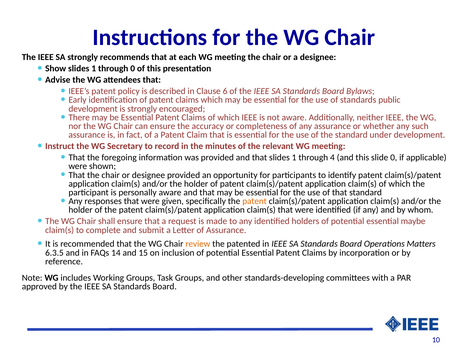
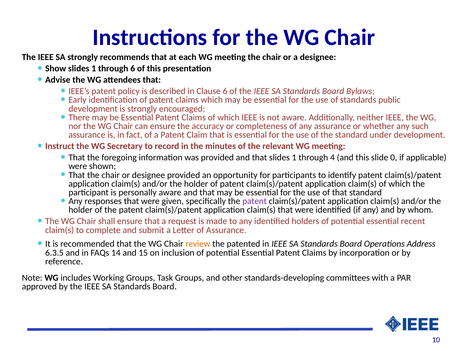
through 0: 0 -> 6 (133, 69)
patent colour: orange -> purple (255, 201)
maybe: maybe -> recent (413, 221)
Matters: Matters -> Address (421, 244)
